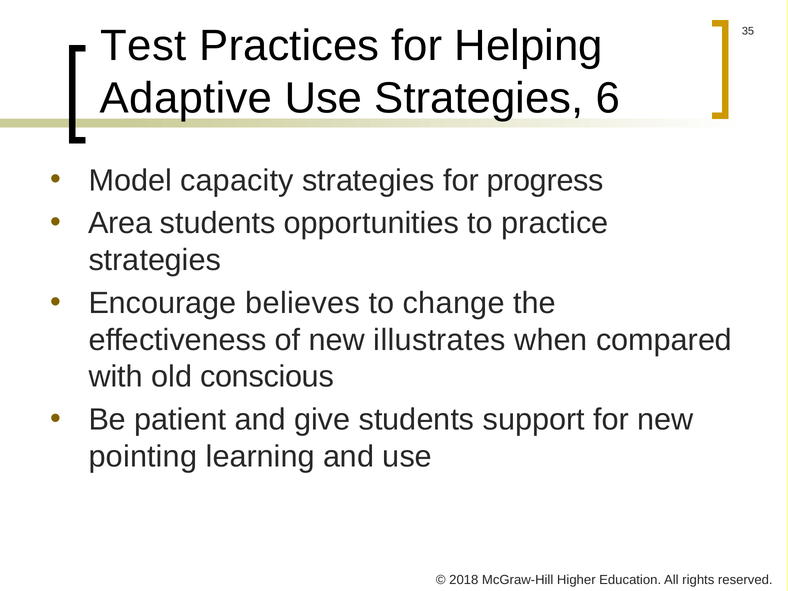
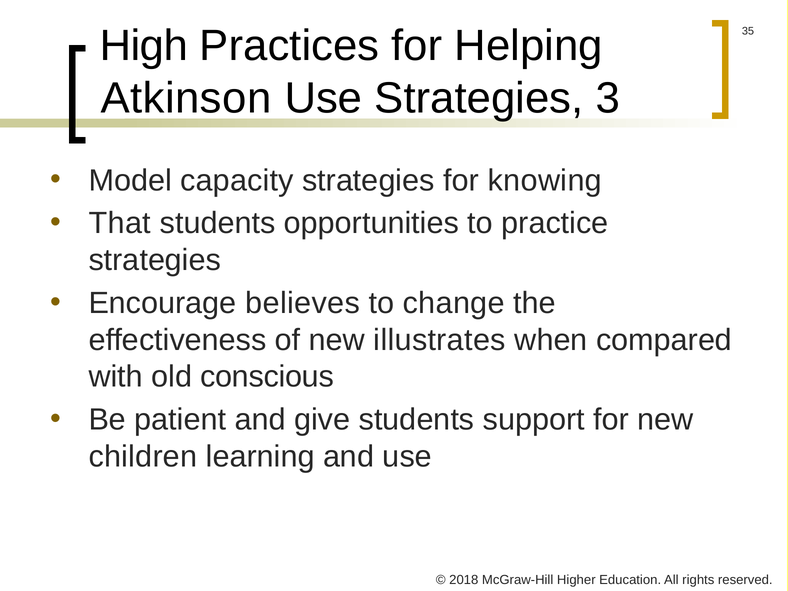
Test: Test -> High (144, 46)
Adaptive: Adaptive -> Atkinson (186, 98)
6: 6 -> 3 (608, 98)
progress: progress -> knowing (545, 180)
Area: Area -> That (120, 223)
pointing: pointing -> children (143, 456)
